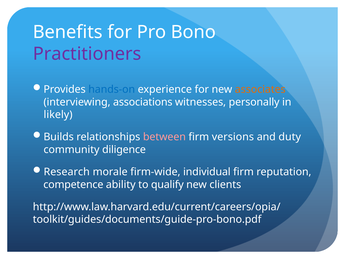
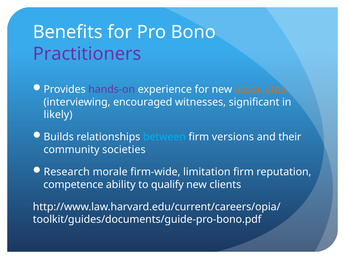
hands-on colour: blue -> purple (112, 89)
associations: associations -> encouraged (143, 102)
personally: personally -> significant (254, 102)
between colour: pink -> light blue (164, 137)
duty: duty -> their (290, 137)
diligence: diligence -> societies (124, 149)
individual: individual -> limitation (207, 172)
